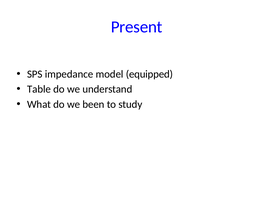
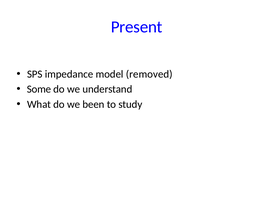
equipped: equipped -> removed (149, 74)
Table: Table -> Some (39, 89)
